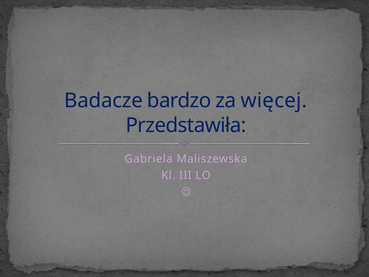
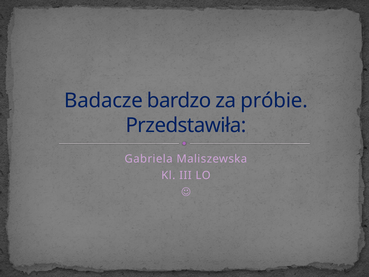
więcej: więcej -> próbie (274, 101)
